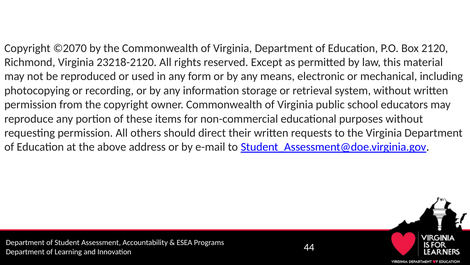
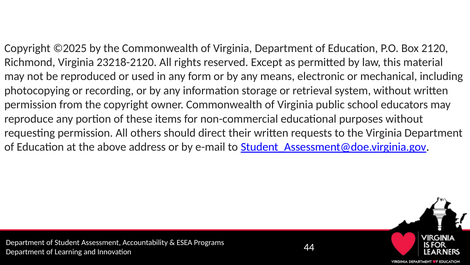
©2070: ©2070 -> ©2025 (70, 48)
